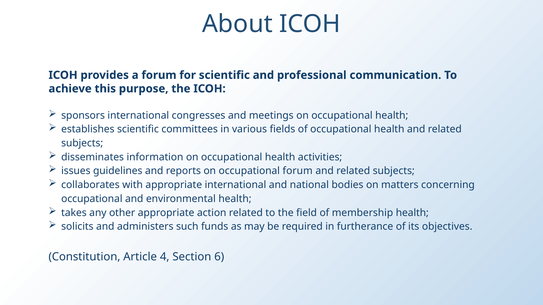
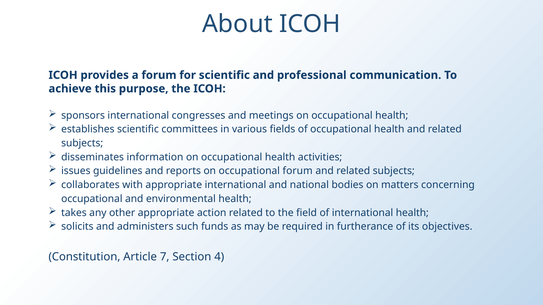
of membership: membership -> international (363, 213)
4: 4 -> 7 (165, 257)
6: 6 -> 4 (219, 257)
